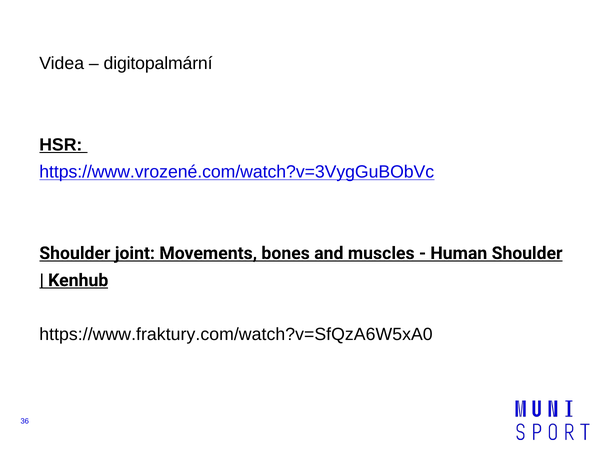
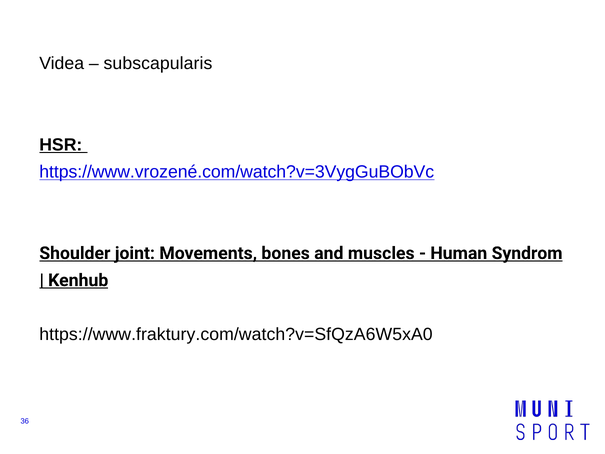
digitopalmární: digitopalmární -> subscapularis (158, 64)
Human Shoulder: Shoulder -> Syndrom (527, 253)
